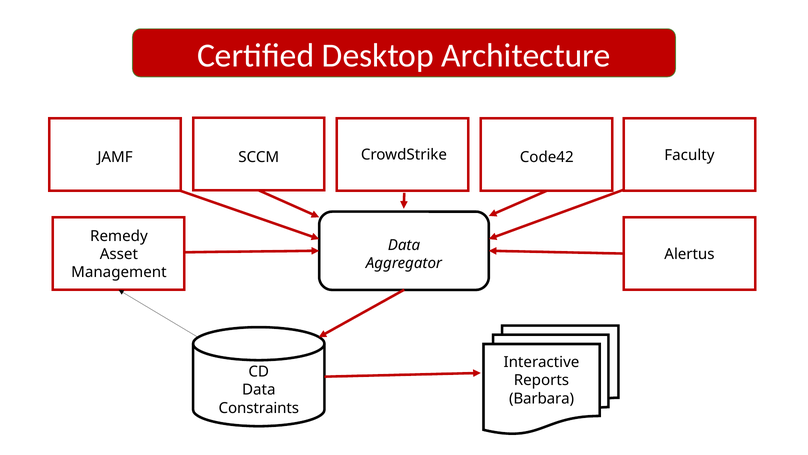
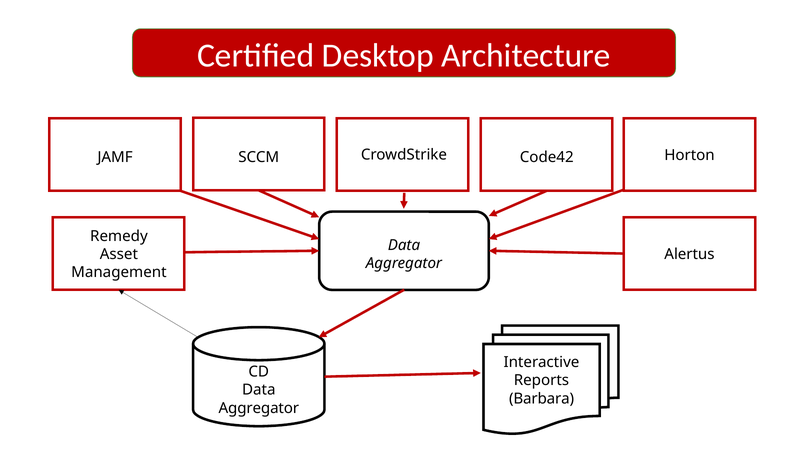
Faculty: Faculty -> Horton (689, 155)
Constraints: Constraints -> Aggregator (259, 408)
